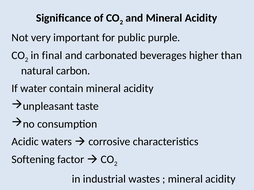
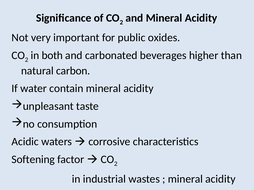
purple: purple -> oxides (164, 38)
final: final -> both (52, 56)
